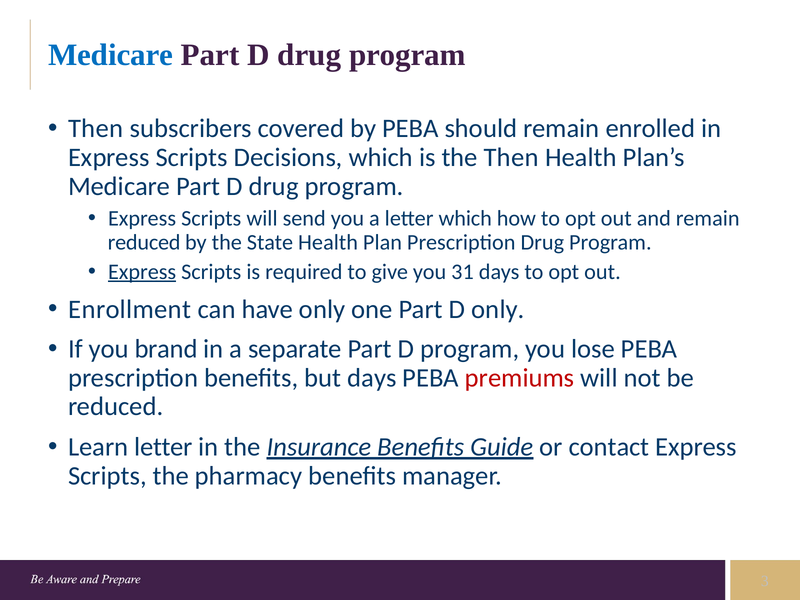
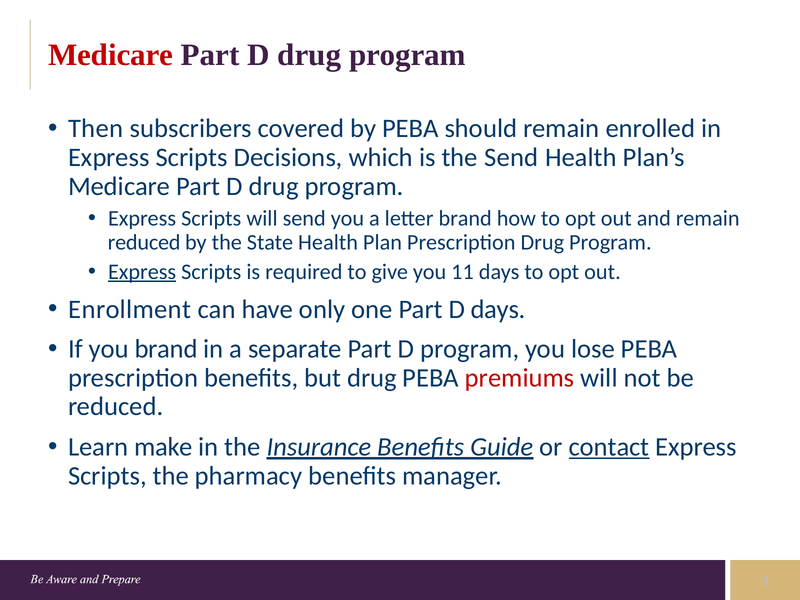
Medicare colour: blue -> red (111, 55)
the Then: Then -> Send (511, 157)
letter which: which -> brand (465, 218)
31: 31 -> 11 (463, 272)
D only: only -> days (498, 309)
but days: days -> drug (372, 378)
Learn letter: letter -> make (163, 447)
contact underline: none -> present (609, 447)
